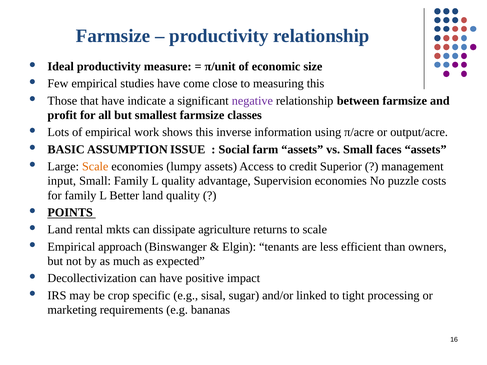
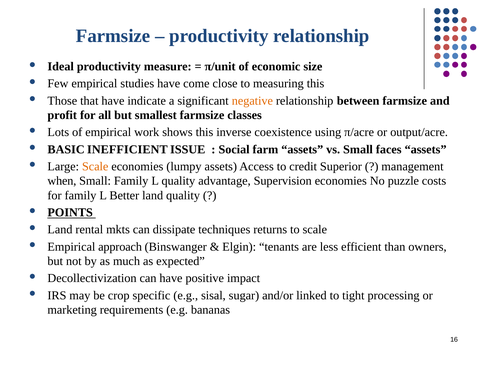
negative colour: purple -> orange (252, 101)
information: information -> coexistence (283, 132)
ASSUMPTION: ASSUMPTION -> INEFFICIENT (127, 149)
input: input -> when (62, 181)
agriculture: agriculture -> techniques (224, 230)
